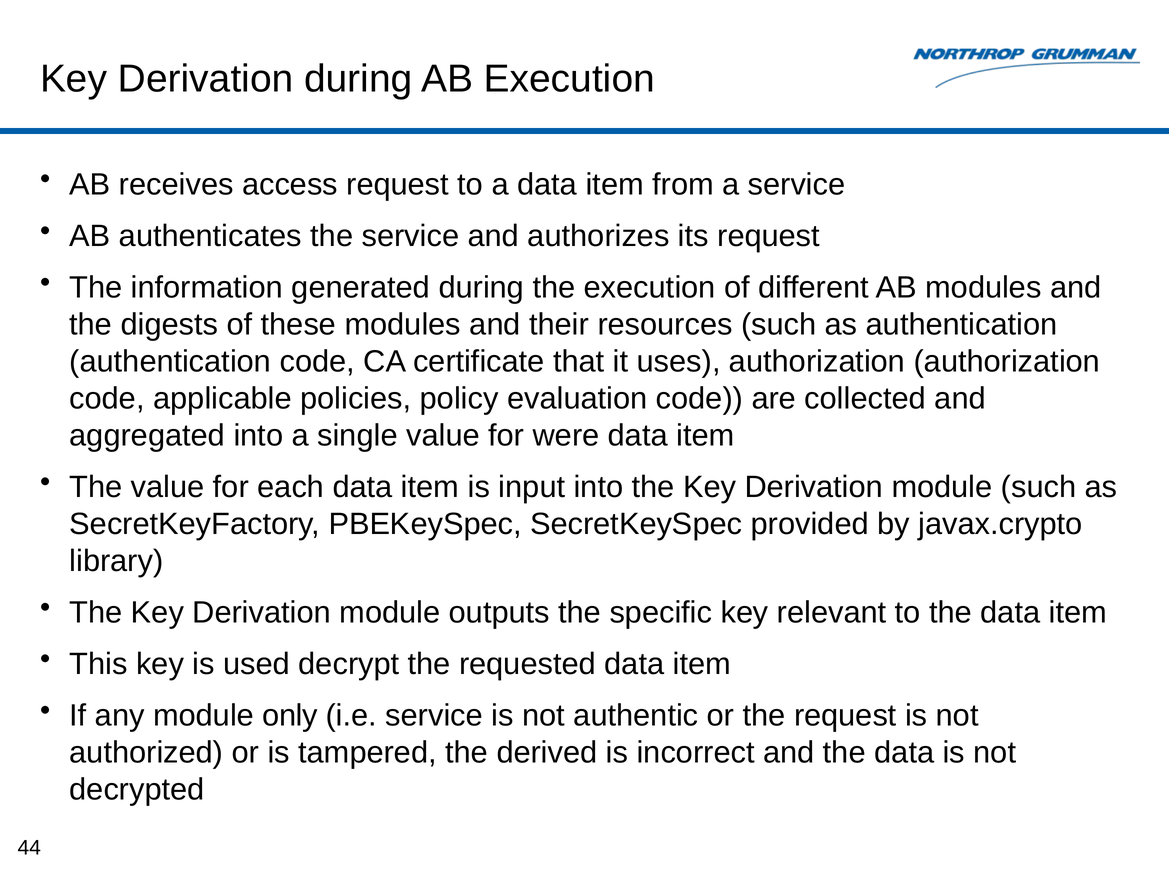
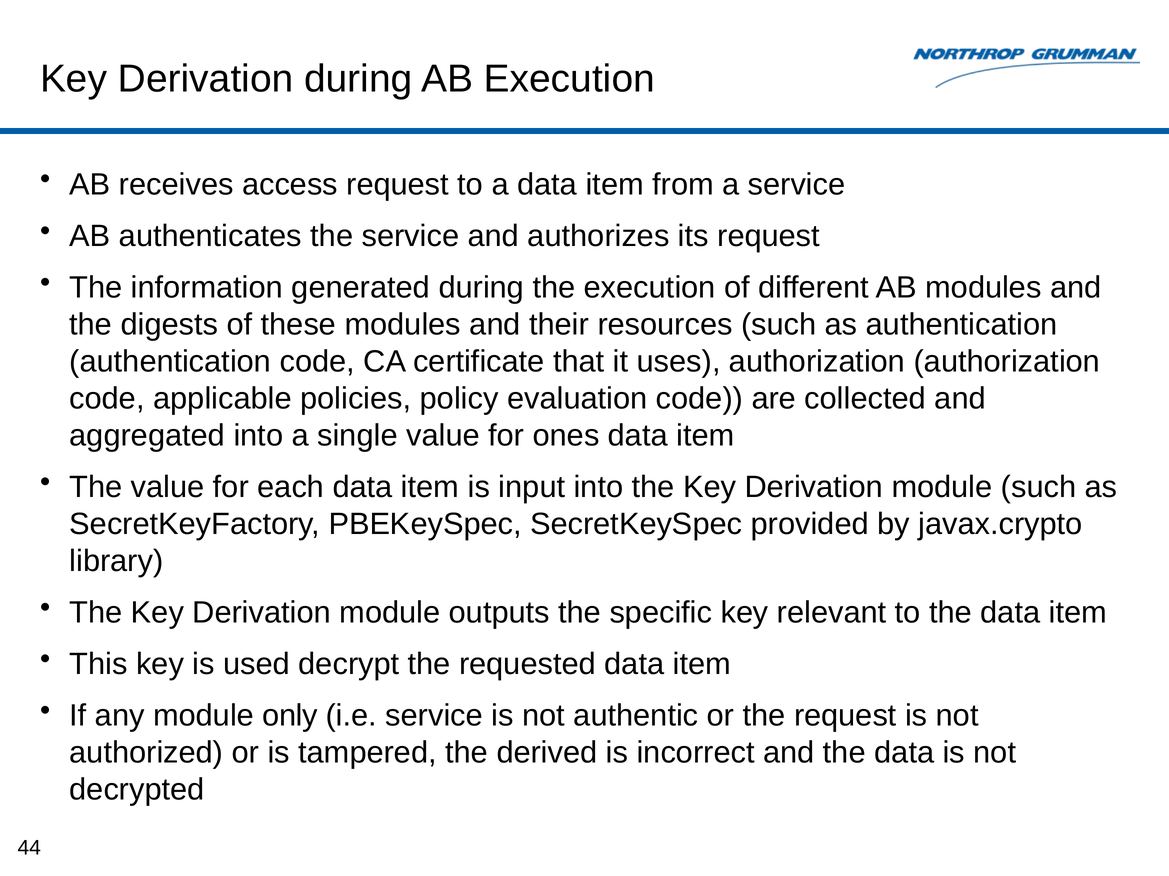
were: were -> ones (566, 436)
